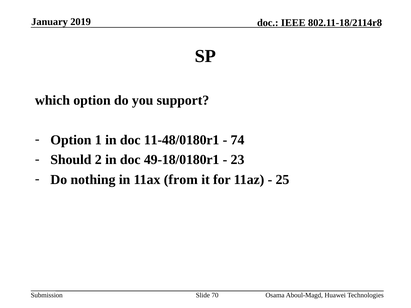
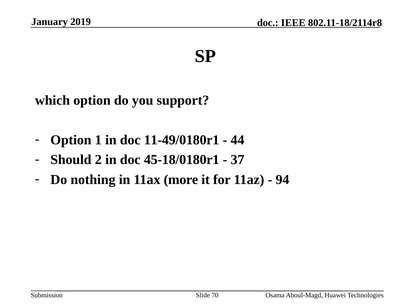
11-48/0180r1: 11-48/0180r1 -> 11-49/0180r1 (182, 140)
74: 74 -> 44 (238, 140)
49-18/0180r1: 49-18/0180r1 -> 45-18/0180r1 (182, 160)
23: 23 -> 37 (238, 160)
from: from -> more (181, 180)
25: 25 -> 94 (282, 180)
